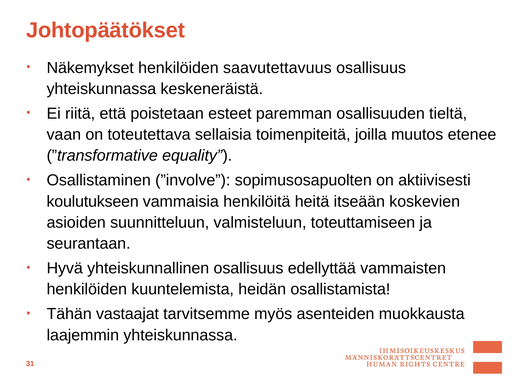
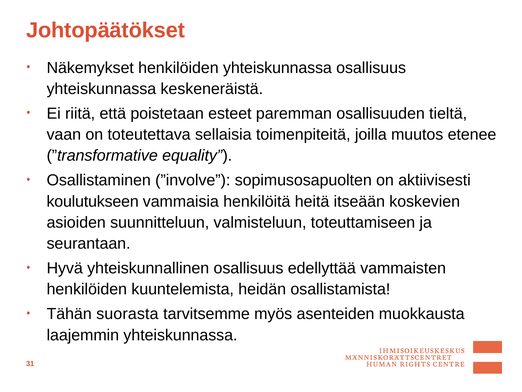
henkilöiden saavutettavuus: saavutettavuus -> yhteiskunnassa (277, 68)
vastaajat: vastaajat -> suorasta (127, 314)
